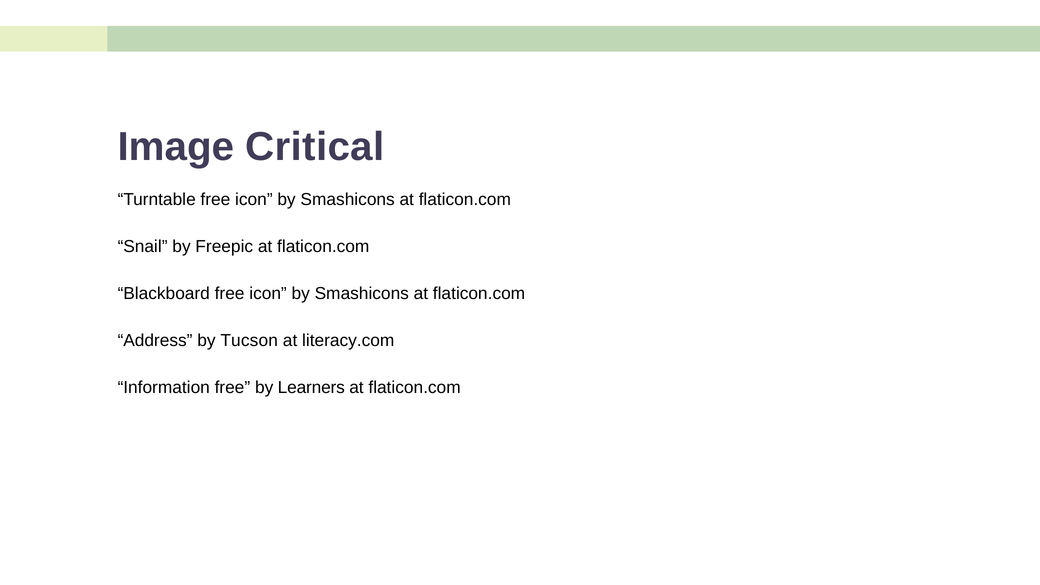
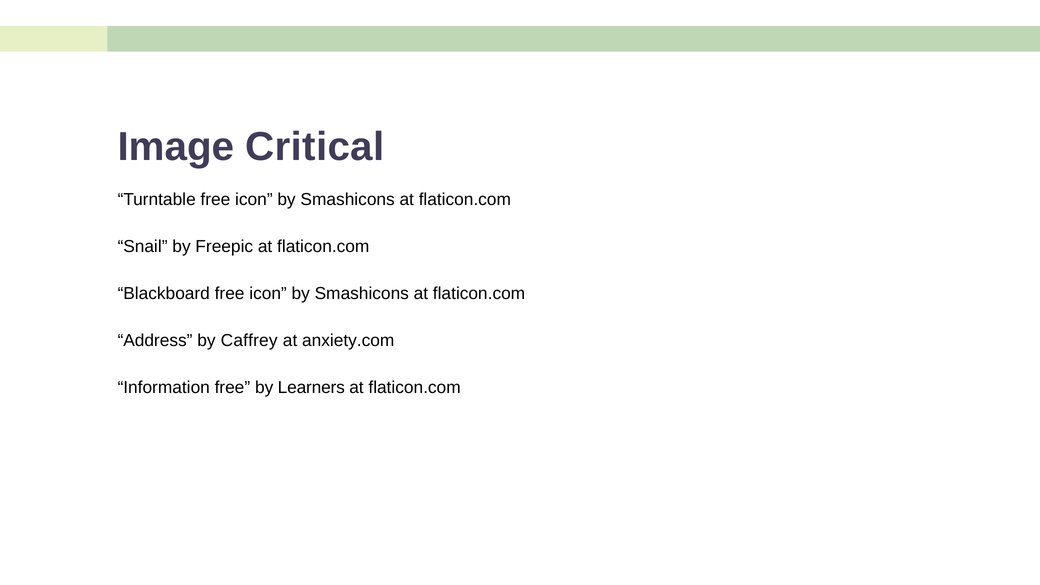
Tucson: Tucson -> Caffrey (249, 341)
literacy.com: literacy.com -> anxiety.com (348, 341)
